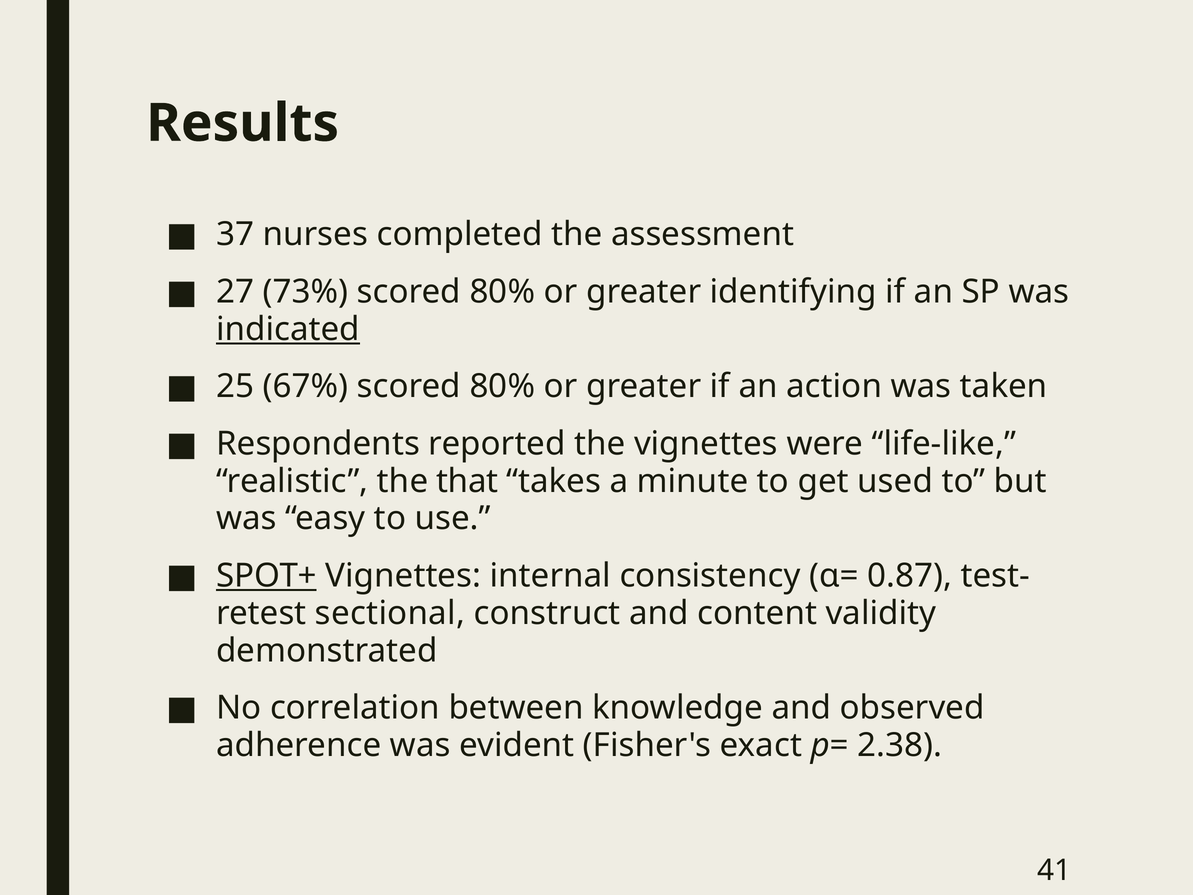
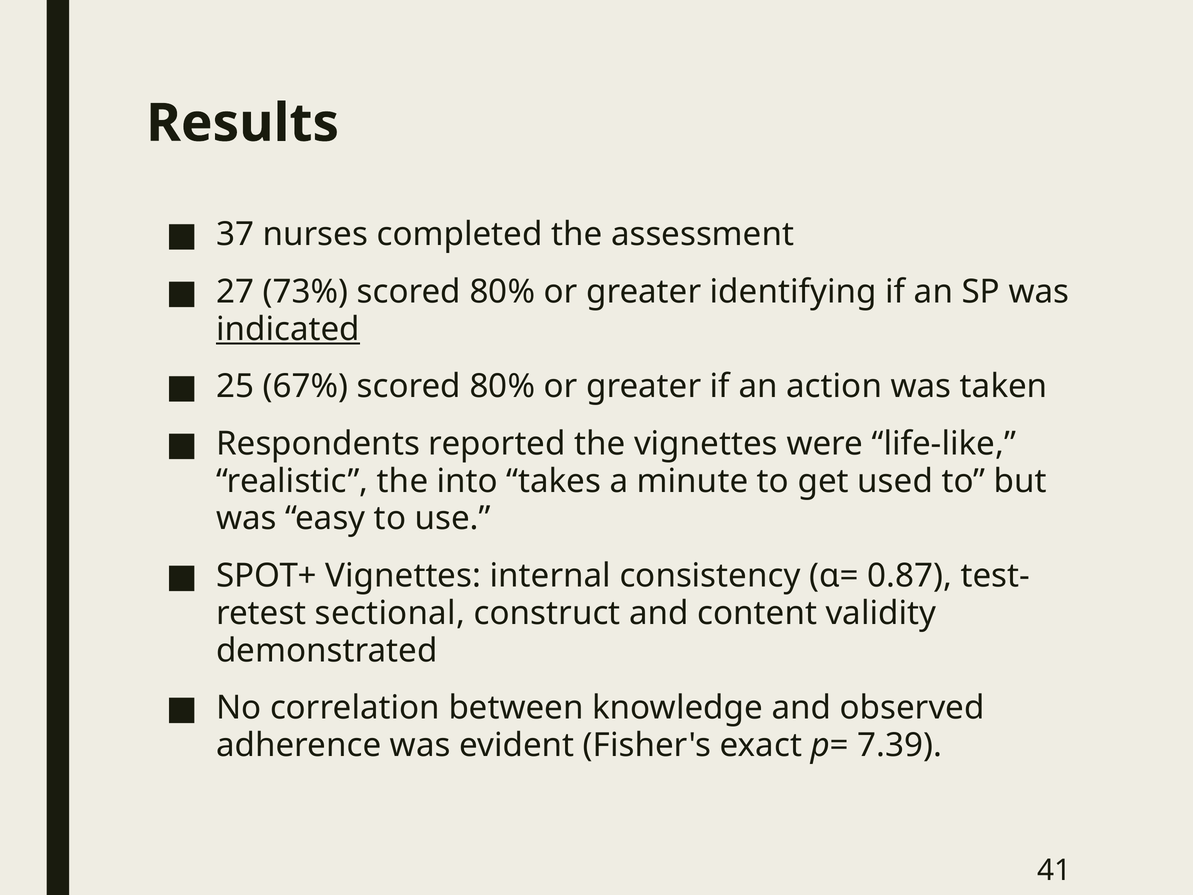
that: that -> into (467, 481)
SPOT+ underline: present -> none (267, 576)
2.38: 2.38 -> 7.39 (900, 745)
